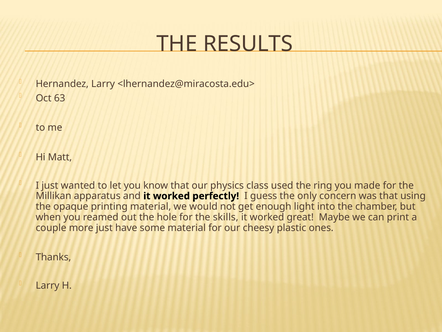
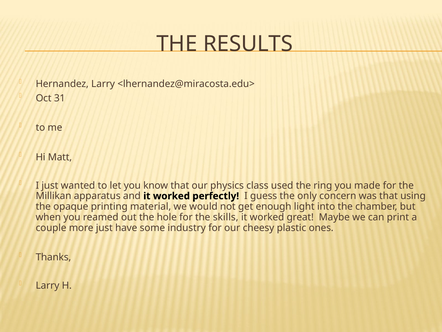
63: 63 -> 31 (60, 98)
some material: material -> industry (187, 228)
